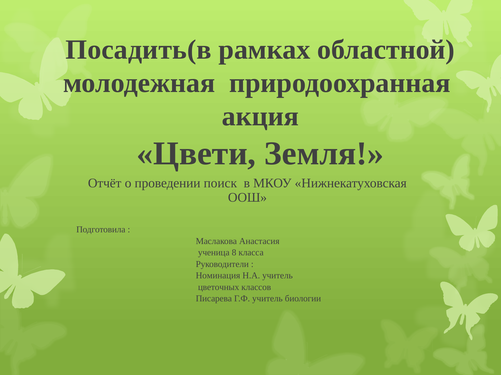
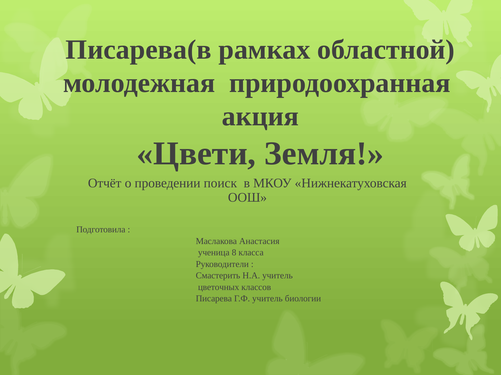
Посадить(в: Посадить(в -> Писарева(в (139, 50)
Номинация: Номинация -> Смастерить (218, 276)
